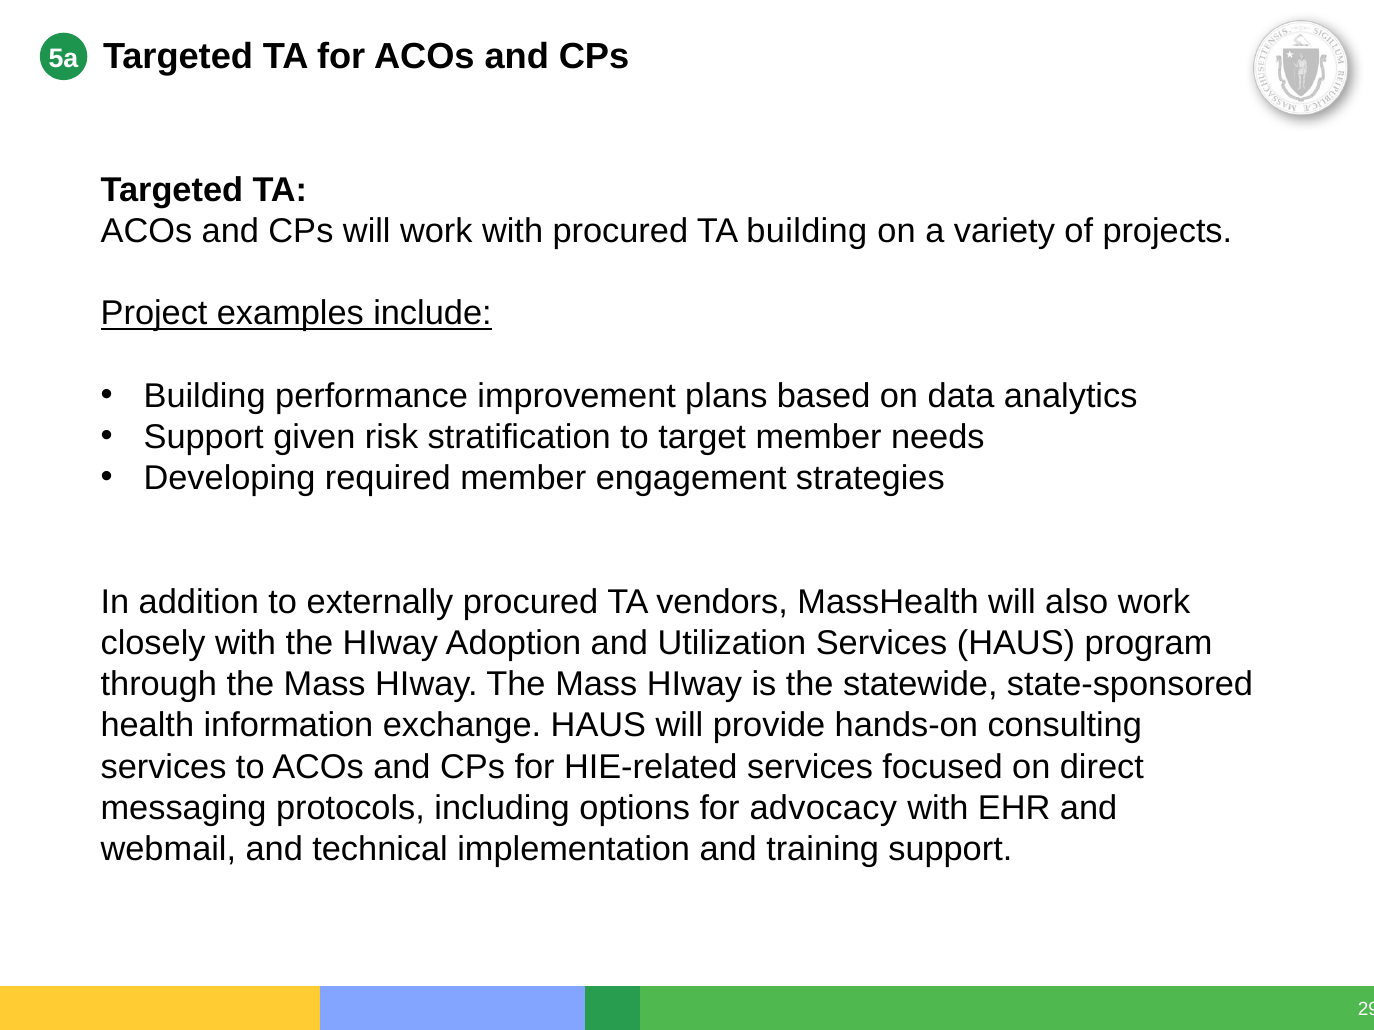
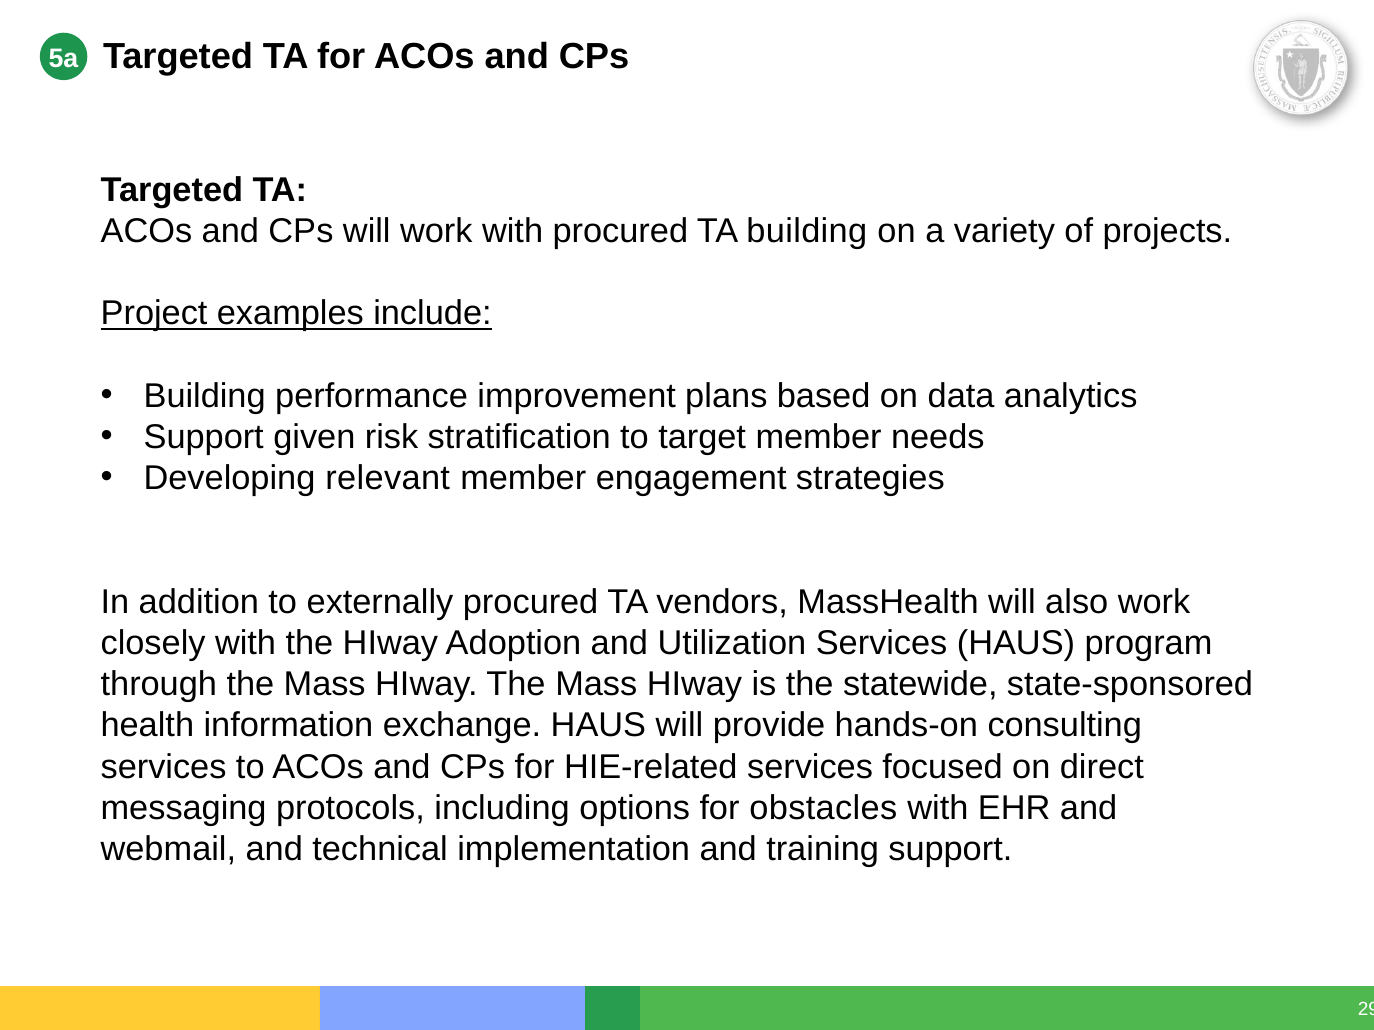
required: required -> relevant (388, 479)
advocacy: advocacy -> obstacles (823, 808)
